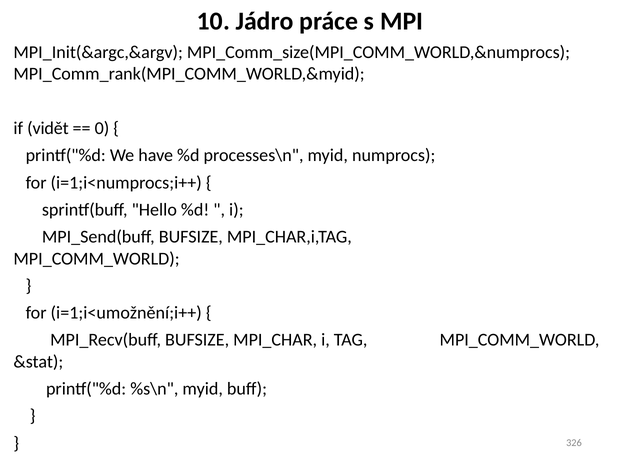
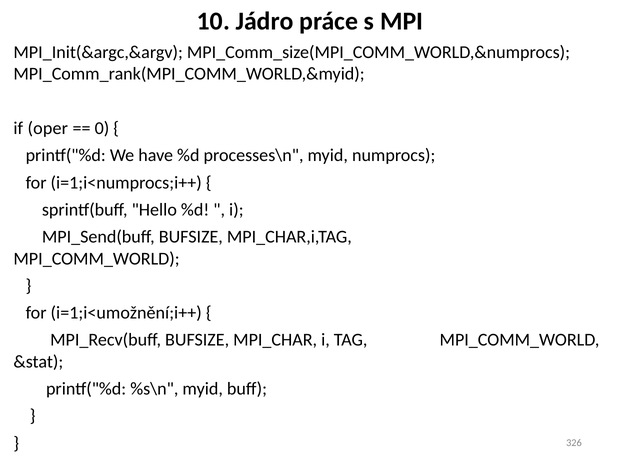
vidět: vidět -> oper (48, 128)
